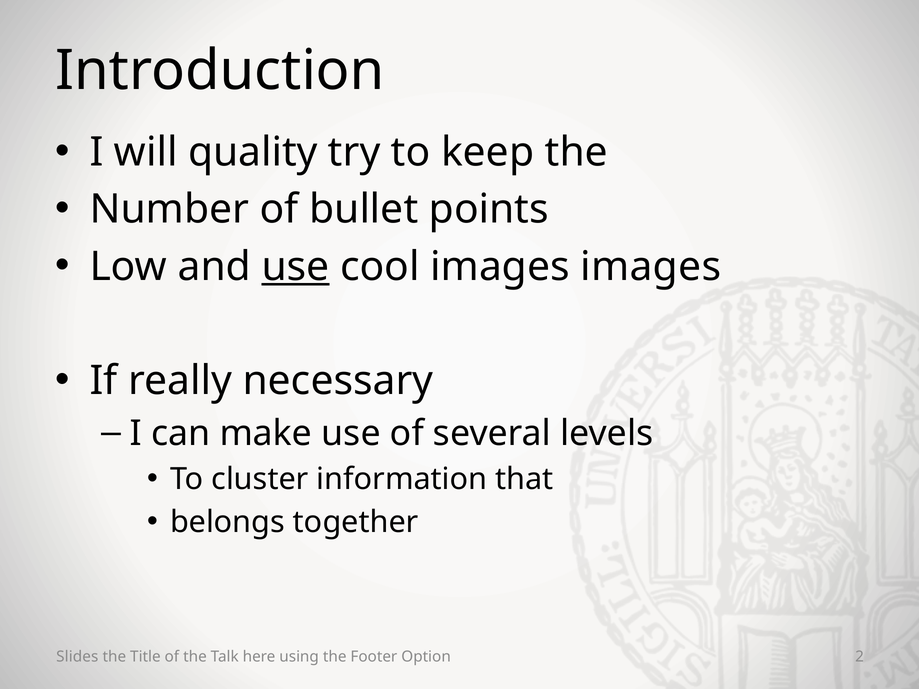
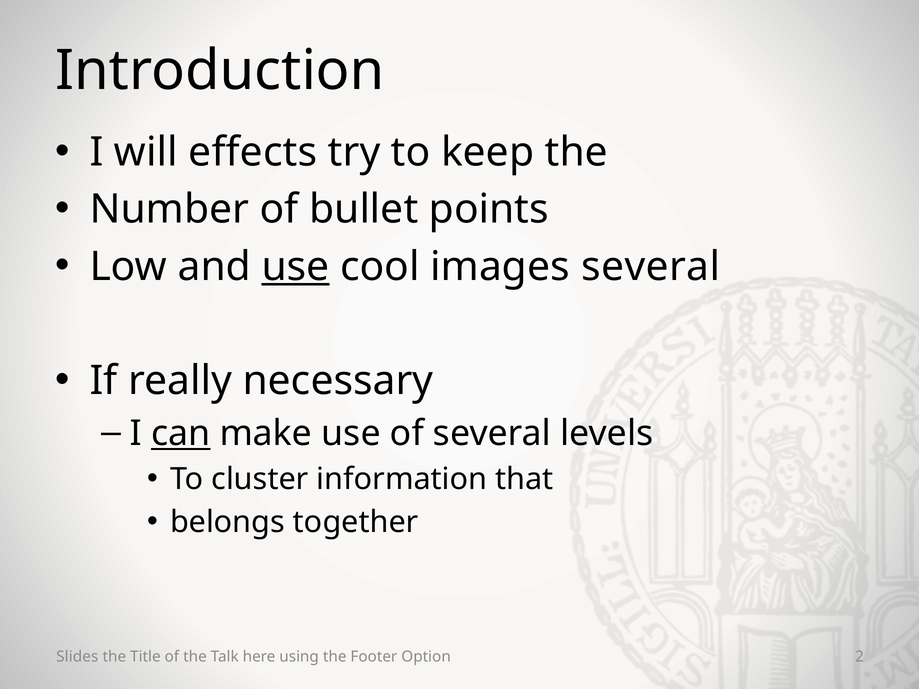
quality: quality -> effects (253, 152)
images images: images -> several (651, 267)
can underline: none -> present (181, 434)
